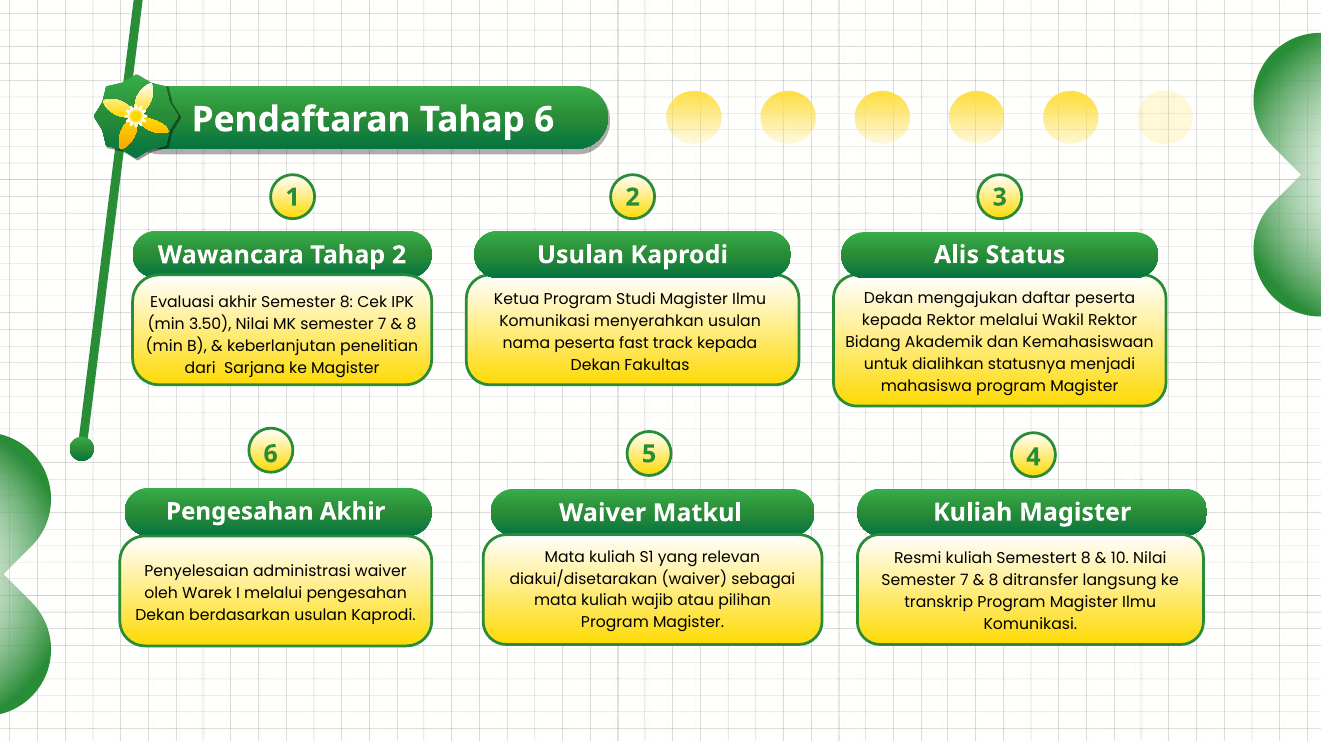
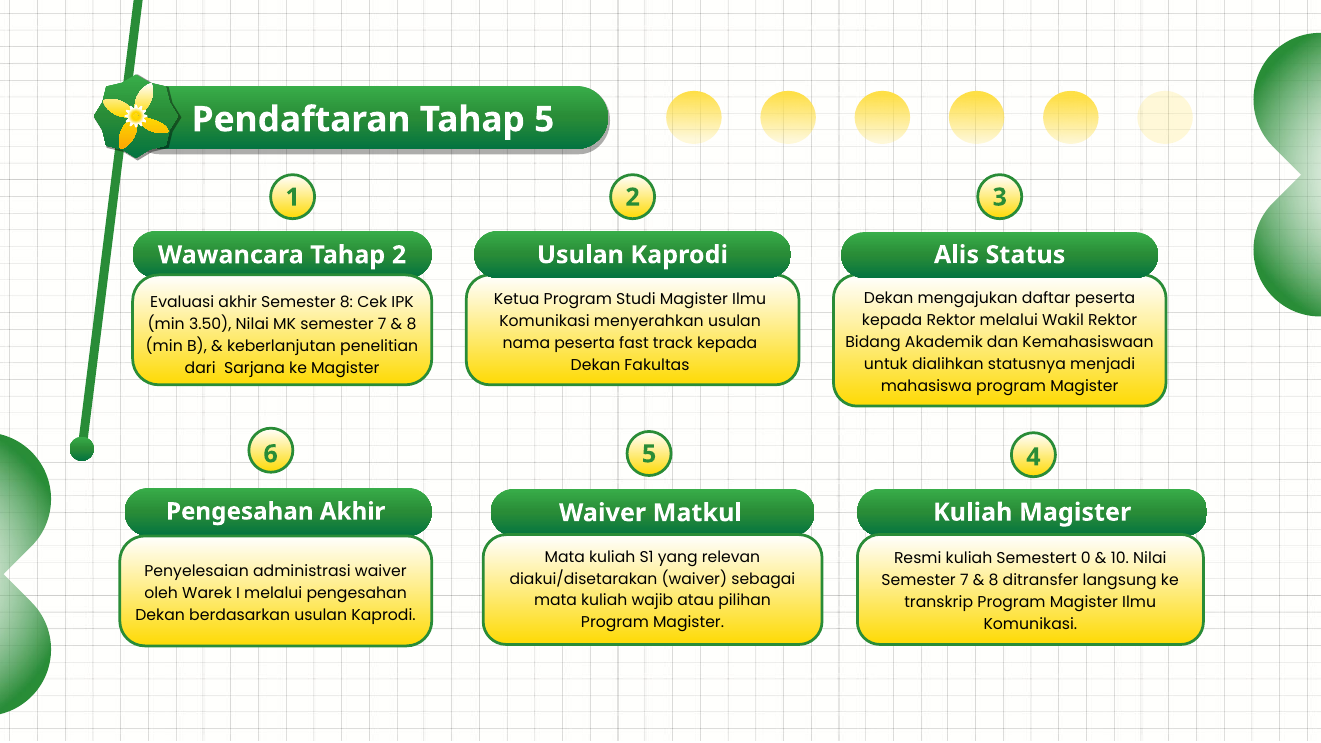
Tahap 6: 6 -> 5 (544, 120)
Semestert 8: 8 -> 0 (1086, 558)
